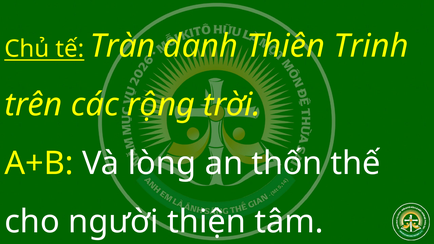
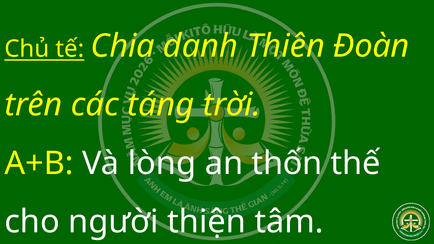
Tràn: Tràn -> Chia (123, 46)
Trinh: Trinh -> Đoàn (371, 46)
rộng: rộng -> táng (161, 105)
